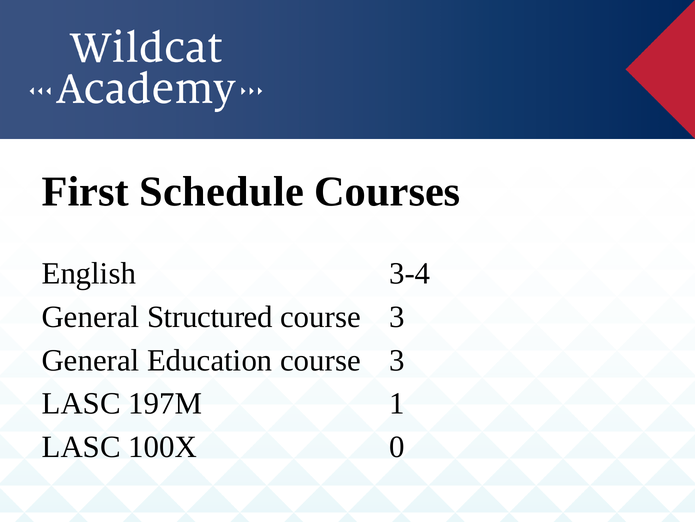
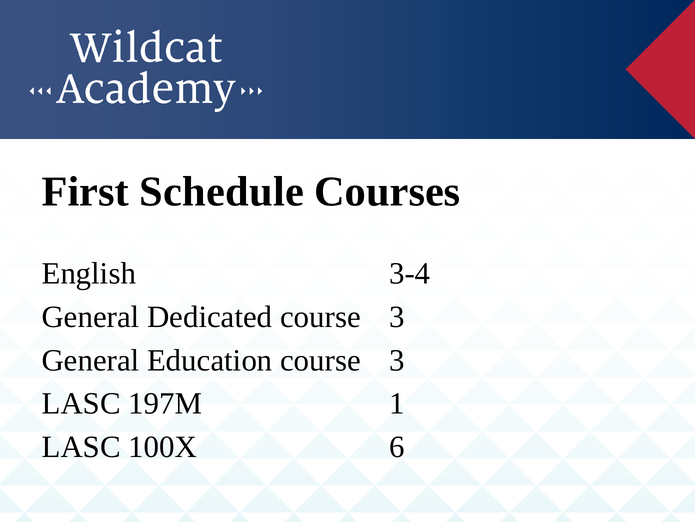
Structured: Structured -> Dedicated (210, 317)
0: 0 -> 6 (397, 446)
